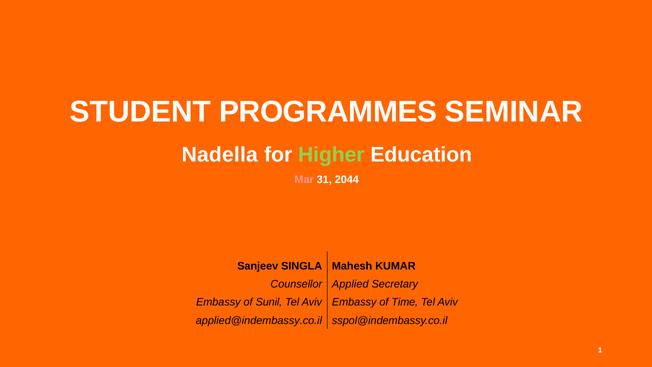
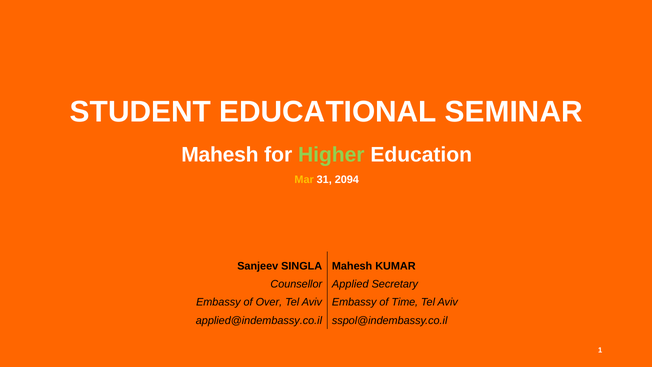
PROGRAMMES: PROGRAMMES -> EDUCATIONAL (328, 112)
Nadella: Nadella -> Mahesh (220, 155)
Mar colour: pink -> yellow (304, 179)
2044: 2044 -> 2094 (347, 179)
Sunil: Sunil -> Over (269, 302)
